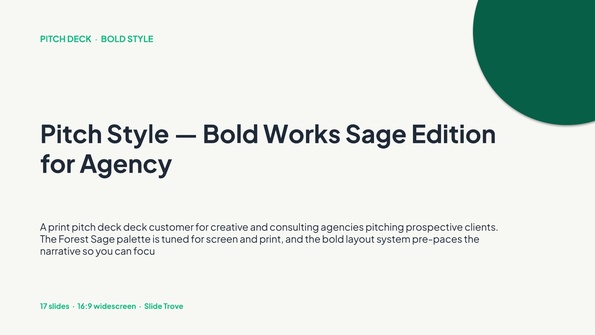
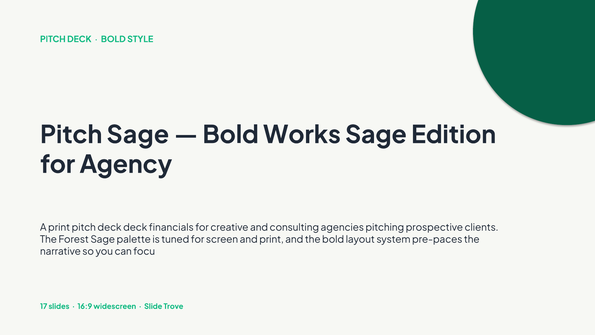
Pitch Style: Style -> Sage (138, 135)
customer: customer -> financials (171, 228)
